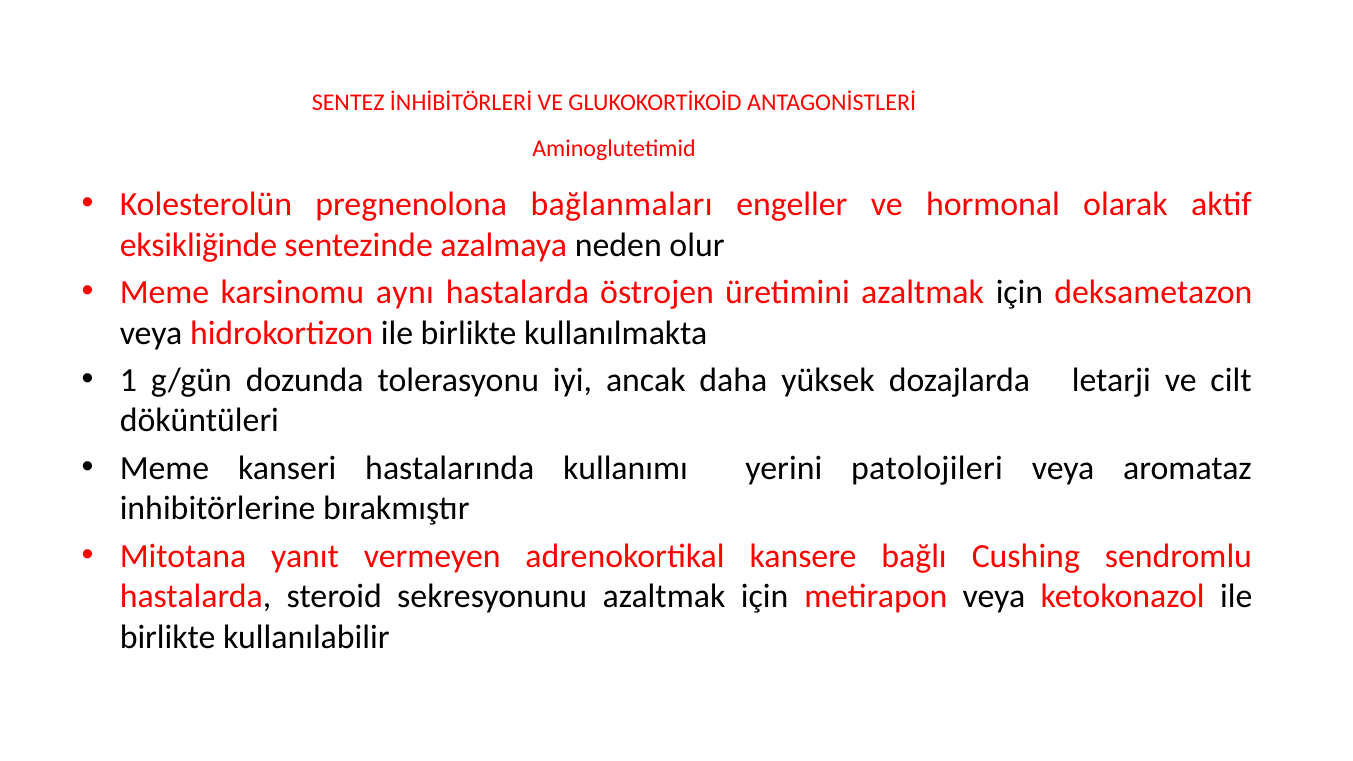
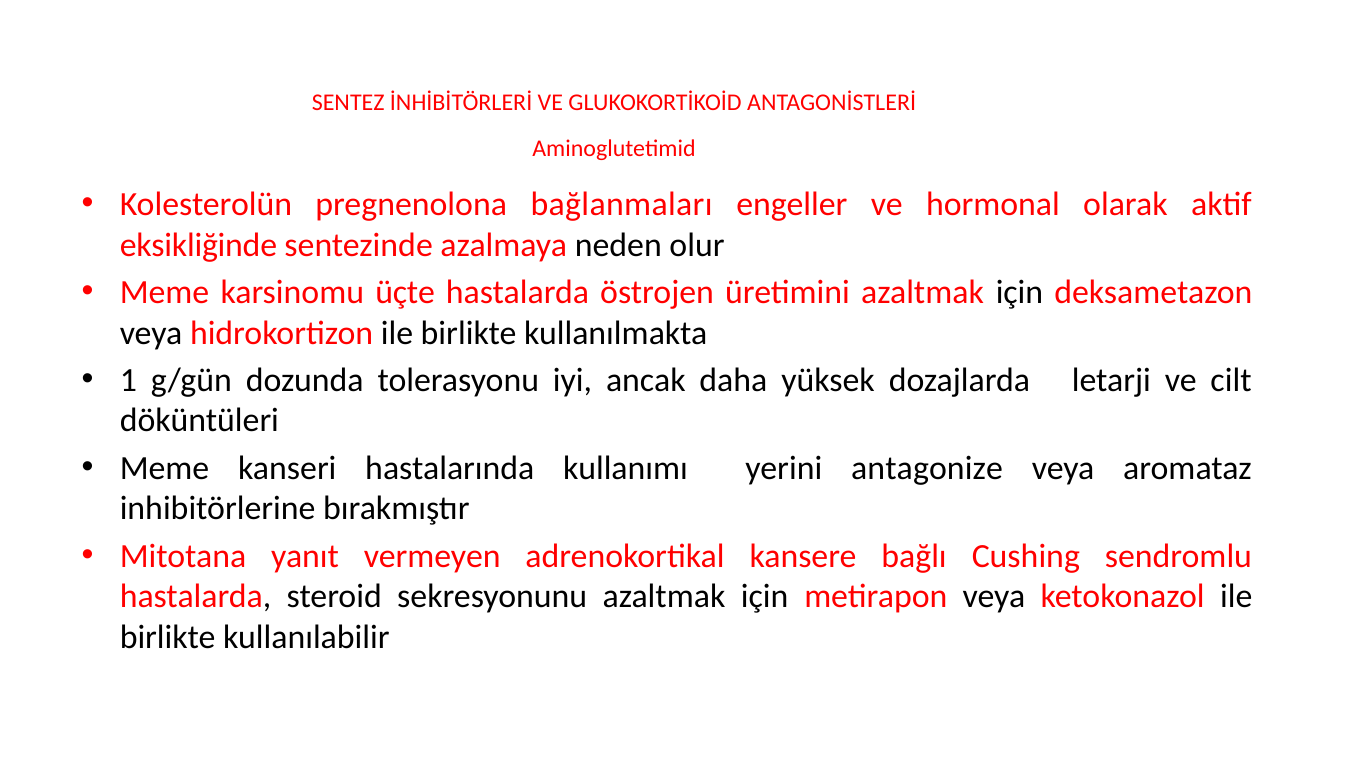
aynı: aynı -> üçte (405, 292)
patolojileri: patolojileri -> antagonize (927, 468)
